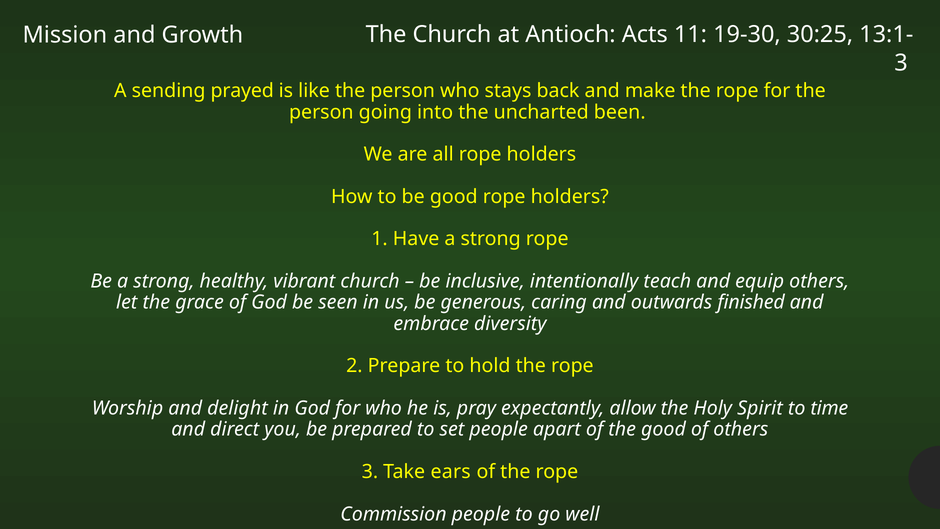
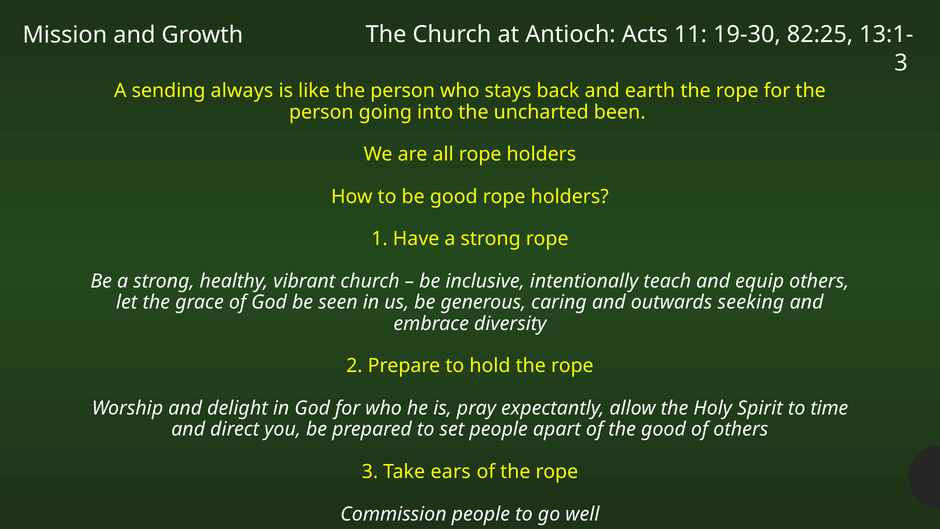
30:25: 30:25 -> 82:25 (820, 35)
prayed: prayed -> always (242, 91)
make: make -> earth (650, 91)
finished: finished -> seeking (751, 302)
